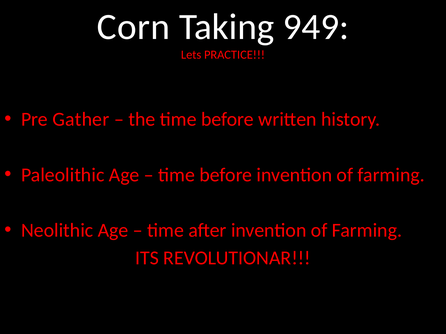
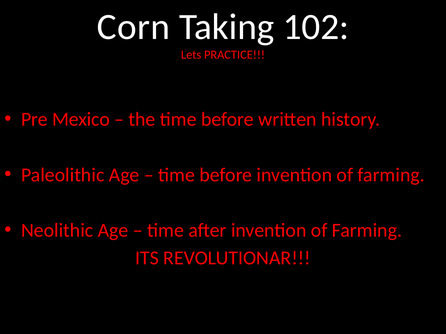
949: 949 -> 102 (316, 27)
Gather: Gather -> Mexico (81, 120)
